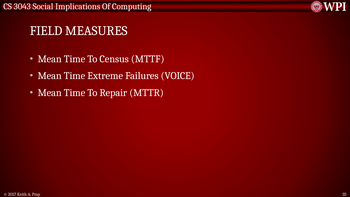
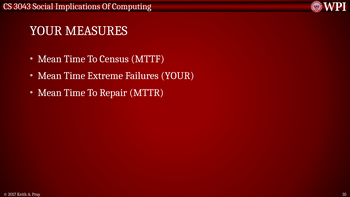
FIELD: FIELD -> YOUR (46, 31)
Failures VOICE: VOICE -> YOUR (178, 76)
